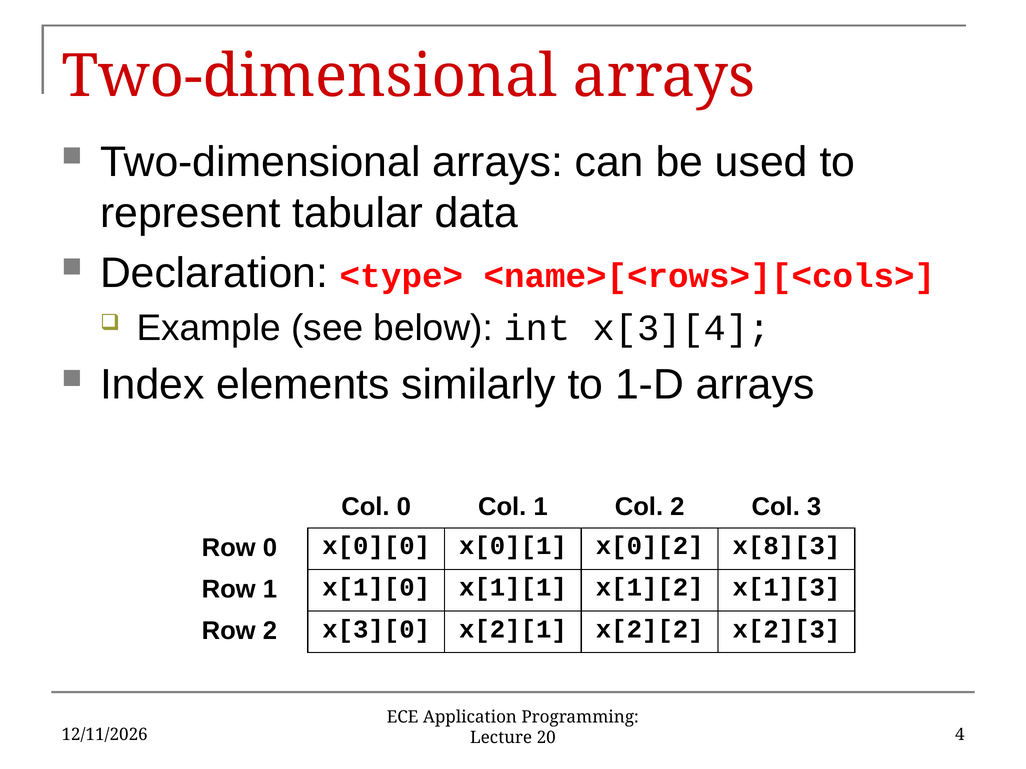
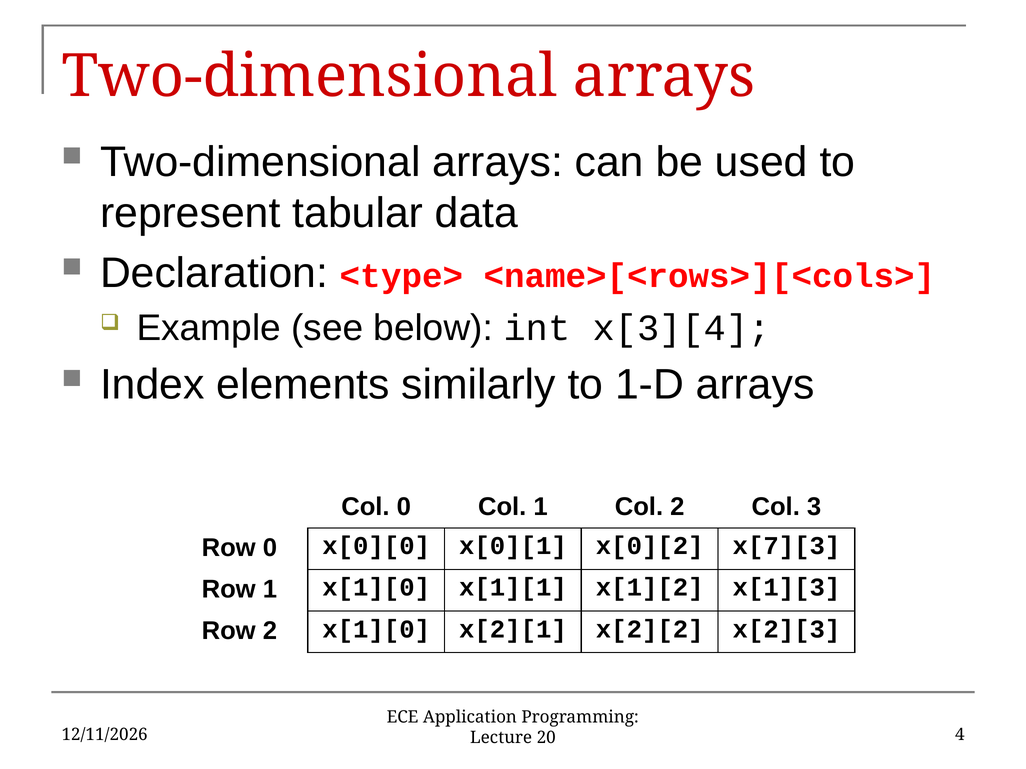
x[8][3: x[8][3 -> x[7][3 (786, 546)
2 x[3][0: x[3][0 -> x[1][0 (376, 629)
